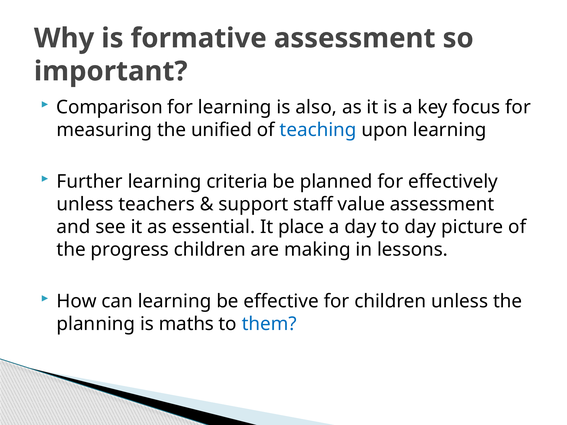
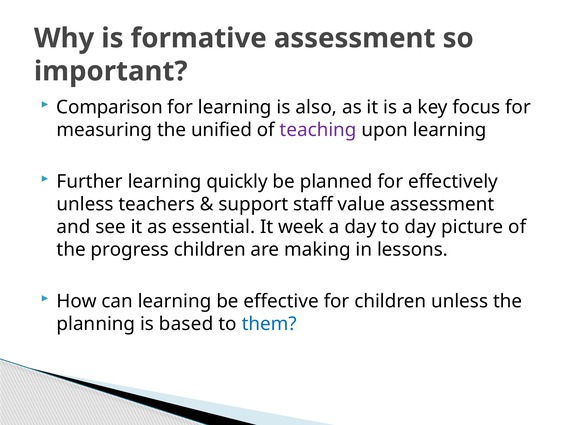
teaching colour: blue -> purple (318, 130)
criteria: criteria -> quickly (237, 182)
place: place -> week (301, 227)
maths: maths -> based (186, 324)
